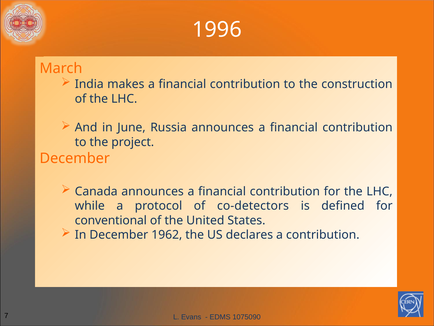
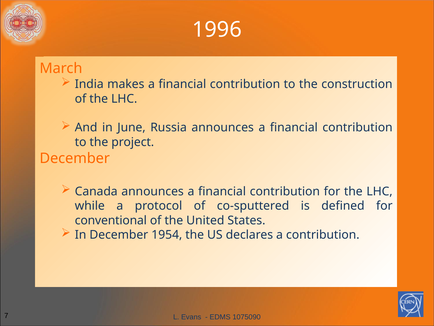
co-detectors: co-detectors -> co-sputtered (253, 206)
1962: 1962 -> 1954 (167, 235)
